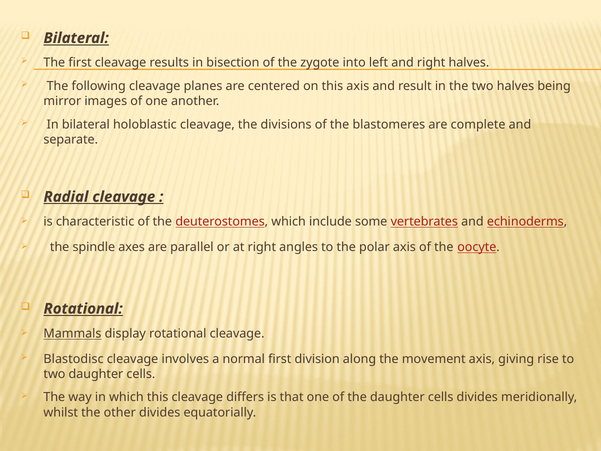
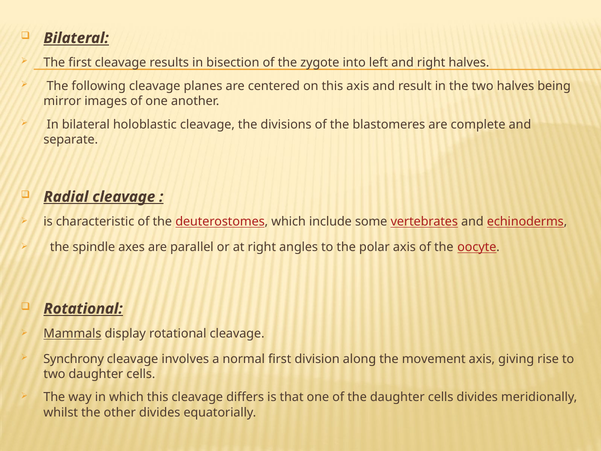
Blastodisc: Blastodisc -> Synchrony (74, 359)
